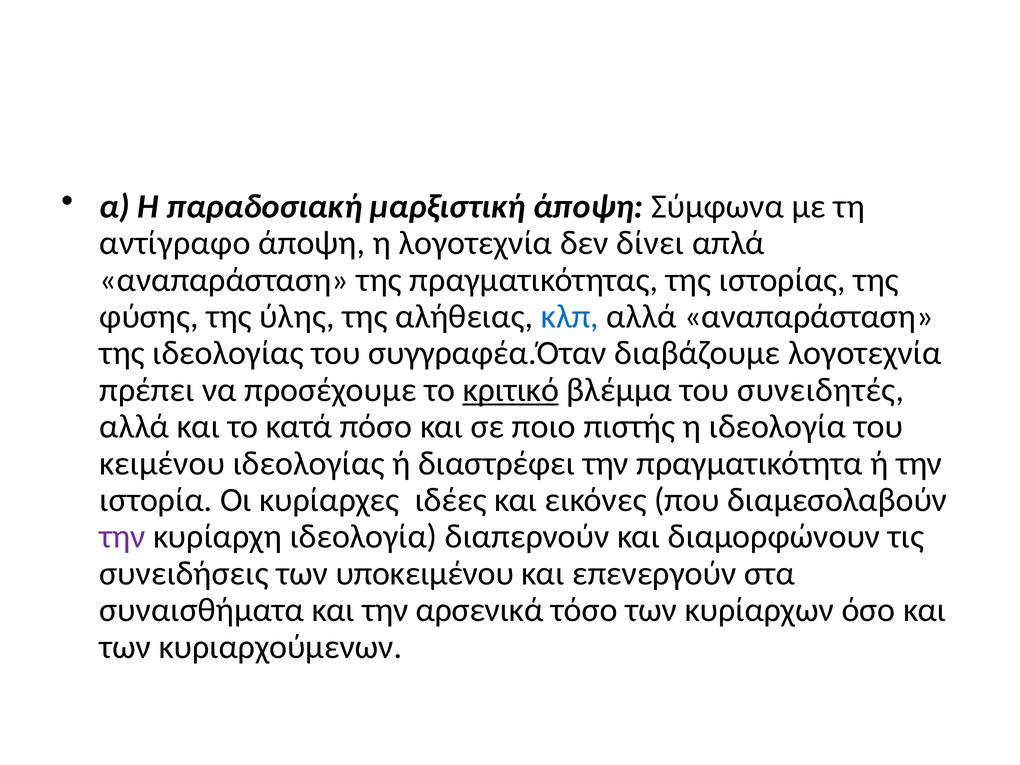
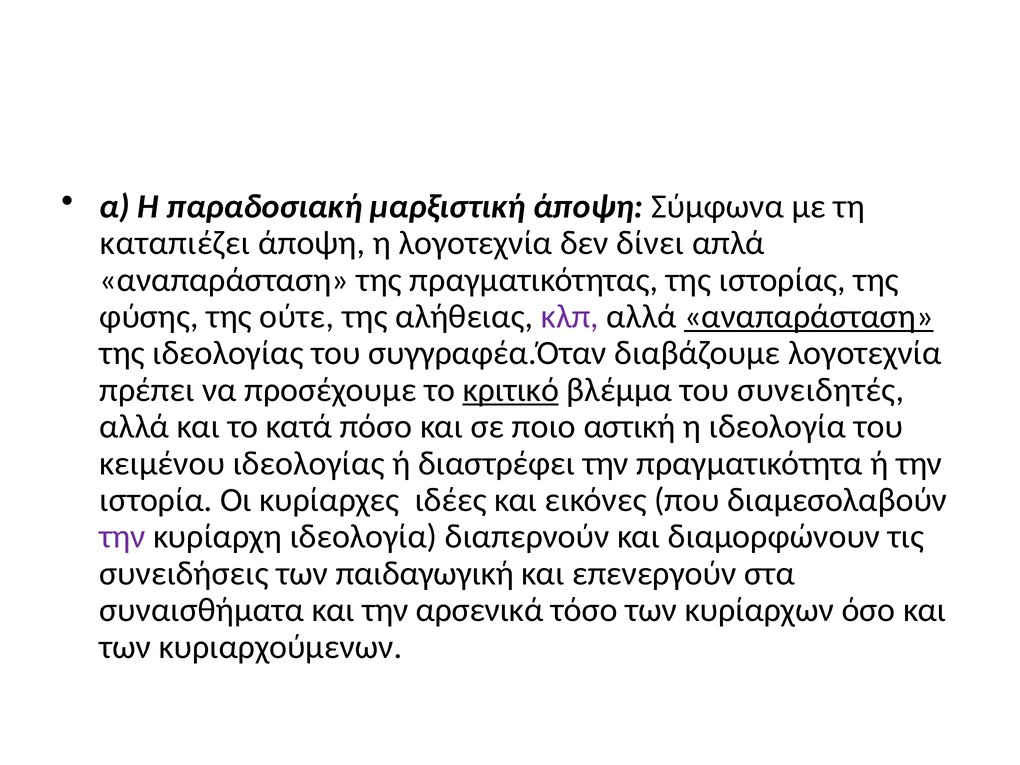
αντίγραφο: αντίγραφο -> καταπιέζει (175, 243)
ύλης: ύλης -> ούτε (297, 317)
κλπ colour: blue -> purple (570, 317)
αναπαράσταση underline: none -> present (809, 317)
πιστής: πιστής -> αστική (629, 427)
υποκειμένου: υποκειμένου -> παιδαγωγική (425, 573)
